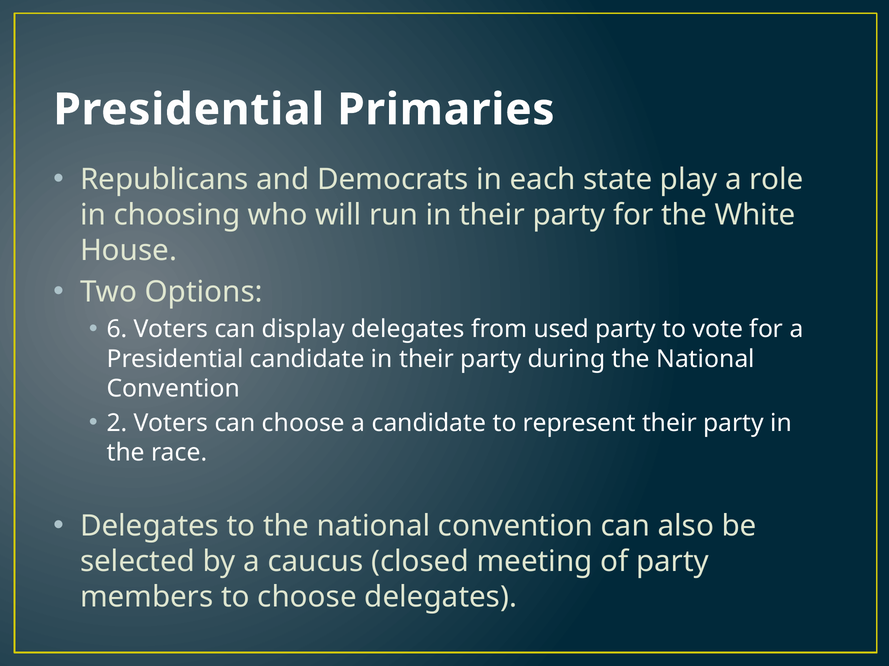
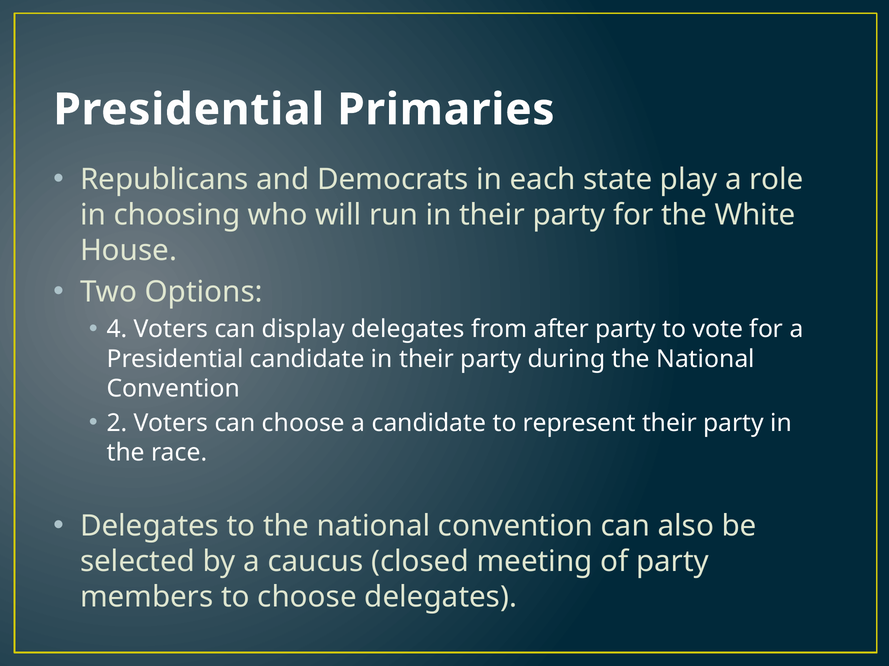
6: 6 -> 4 (117, 330)
used: used -> after (561, 330)
